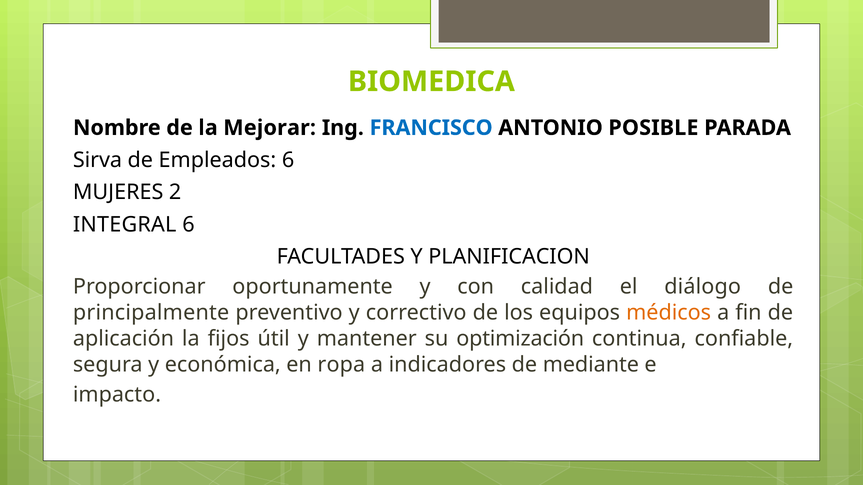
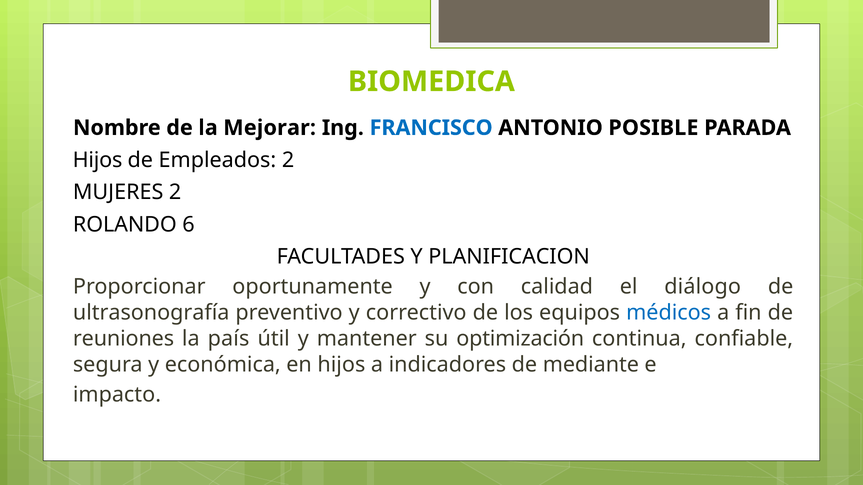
Sirva: Sirva -> Hijos (98, 160)
Empleados 6: 6 -> 2 (288, 160)
INTEGRAL: INTEGRAL -> ROLANDO (125, 225)
principalmente: principalmente -> ultrasonografía (151, 313)
médicos colour: orange -> blue (669, 313)
aplicación: aplicación -> reuniones (124, 339)
fijos: fijos -> país (229, 339)
en ropa: ropa -> hijos (341, 365)
